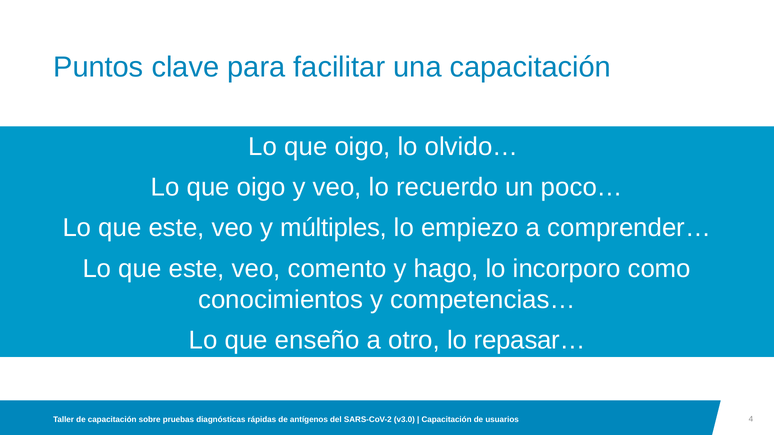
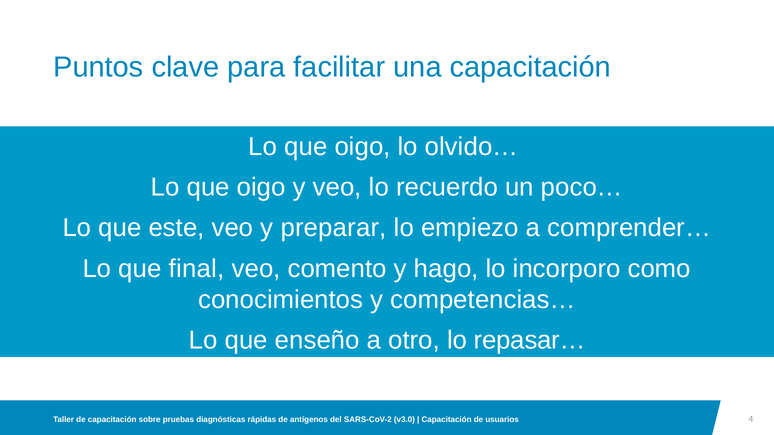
múltiples: múltiples -> preparar (334, 228)
este: este -> final (197, 269)
